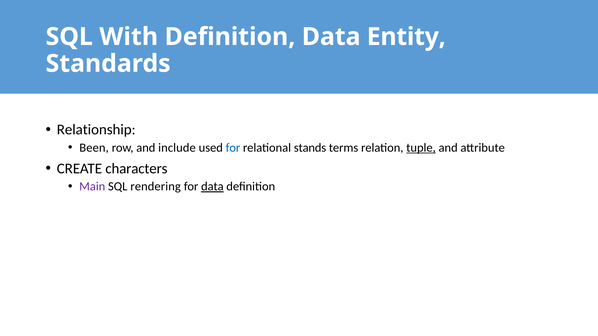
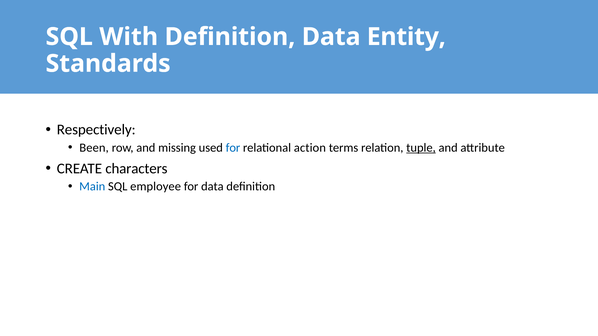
Relationship: Relationship -> Respectively (96, 130)
include: include -> missing (177, 148)
stands: stands -> action (310, 148)
Main colour: purple -> blue (92, 187)
rendering: rendering -> employee (156, 187)
data underline: present -> none (212, 187)
